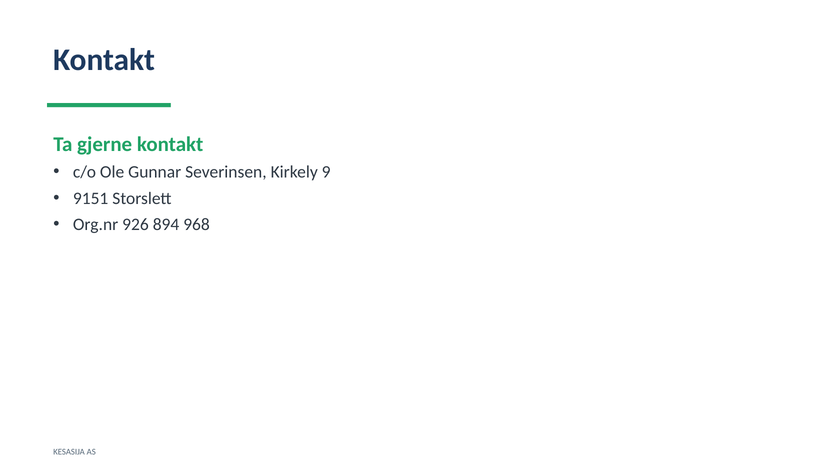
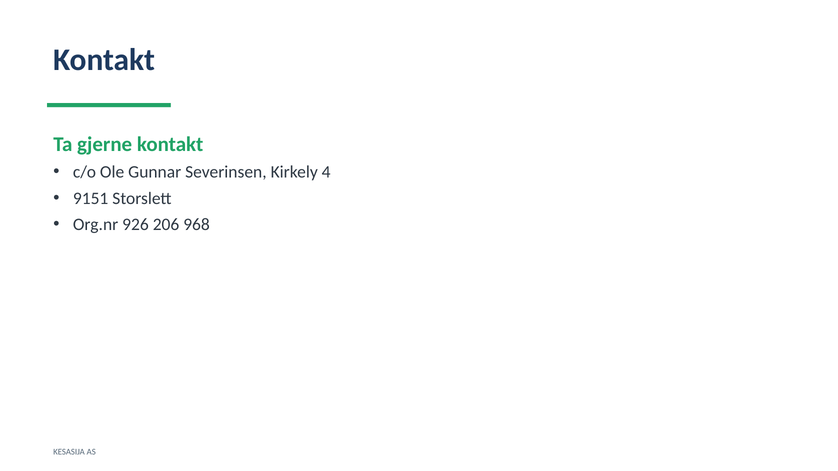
9: 9 -> 4 (326, 172)
894: 894 -> 206 (166, 225)
